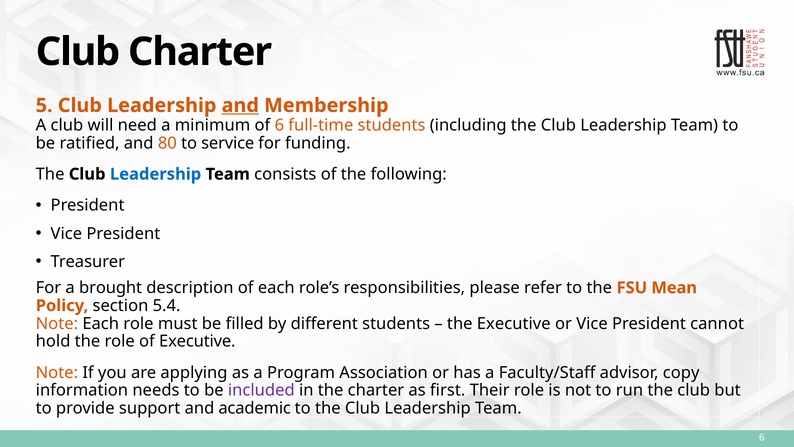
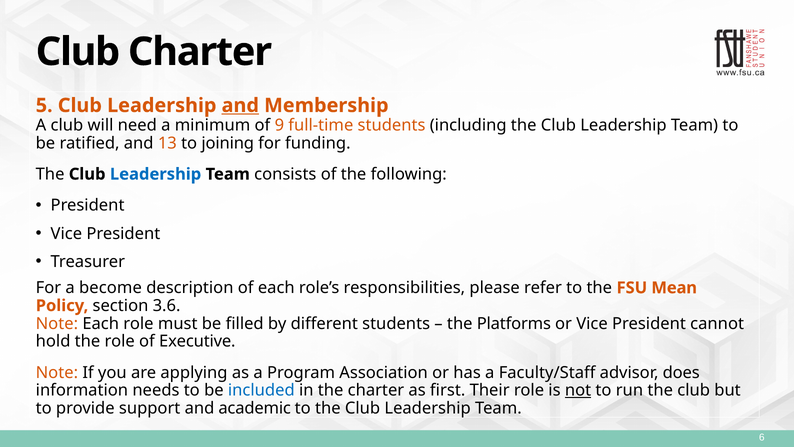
of 6: 6 -> 9 (279, 125)
80: 80 -> 13 (167, 143)
service: service -> joining (228, 143)
brought: brought -> become (110, 288)
5.4: 5.4 -> 3.6 (167, 305)
the Executive: Executive -> Platforms (514, 323)
copy: copy -> does (681, 372)
included colour: purple -> blue (261, 390)
not underline: none -> present (578, 390)
